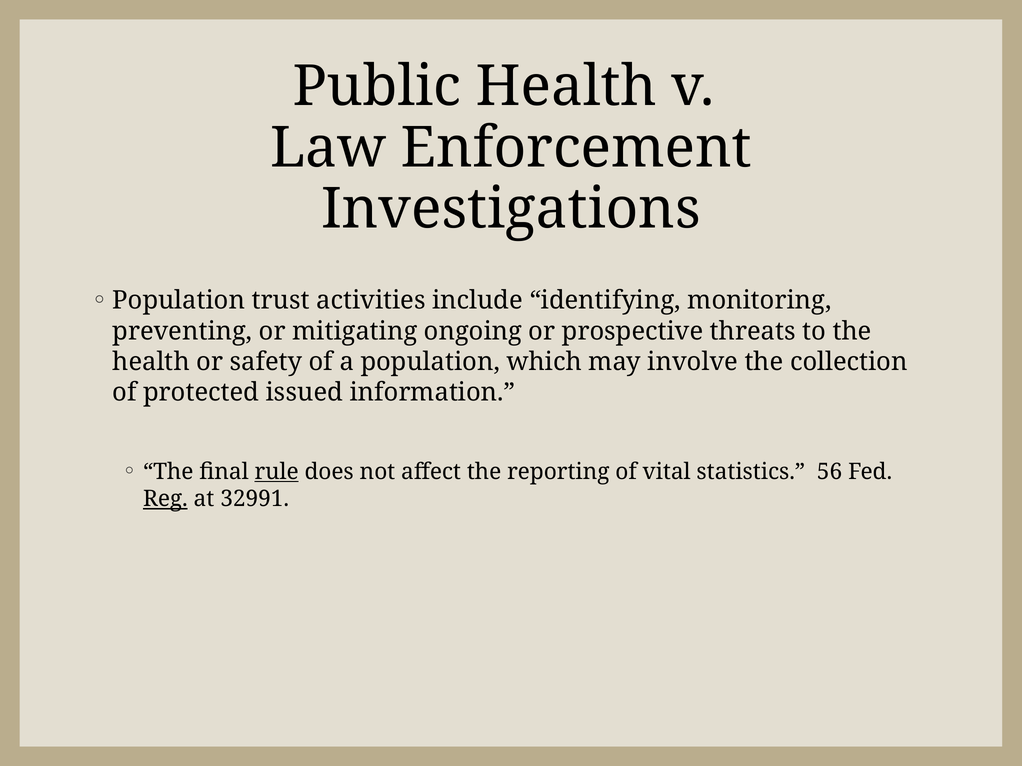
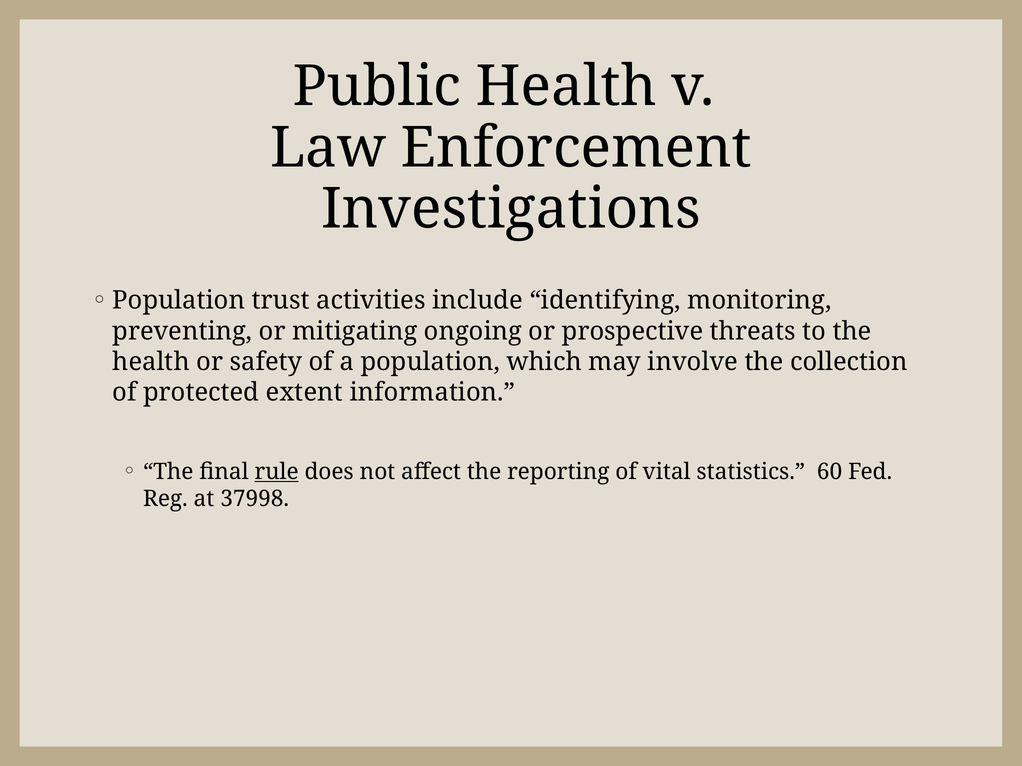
issued: issued -> extent (304, 393)
56: 56 -> 60 (830, 472)
Reg underline: present -> none (165, 499)
32991: 32991 -> 37998 (255, 499)
